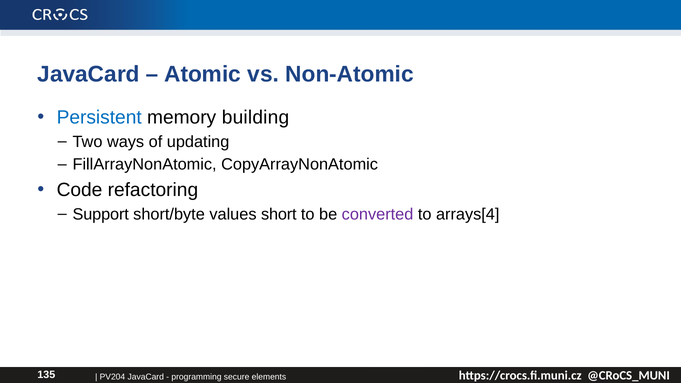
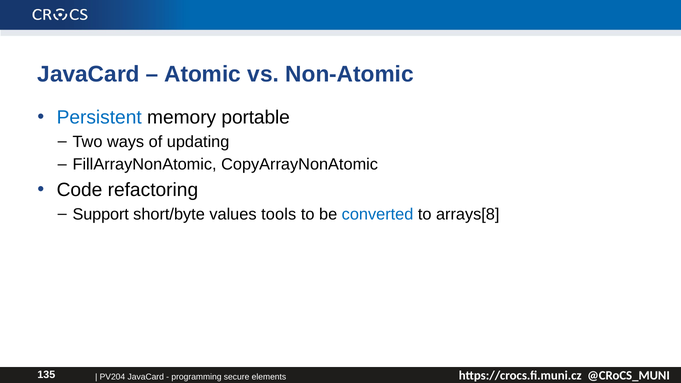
building: building -> portable (256, 117)
short: short -> tools (279, 214)
converted colour: purple -> blue (378, 214)
arrays[4: arrays[4 -> arrays[8 (468, 214)
